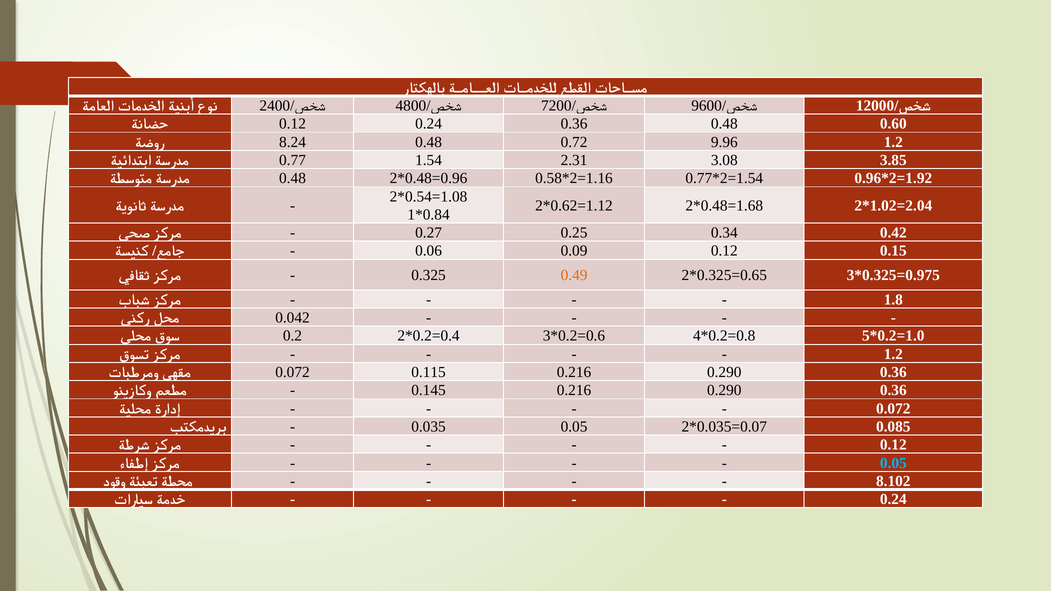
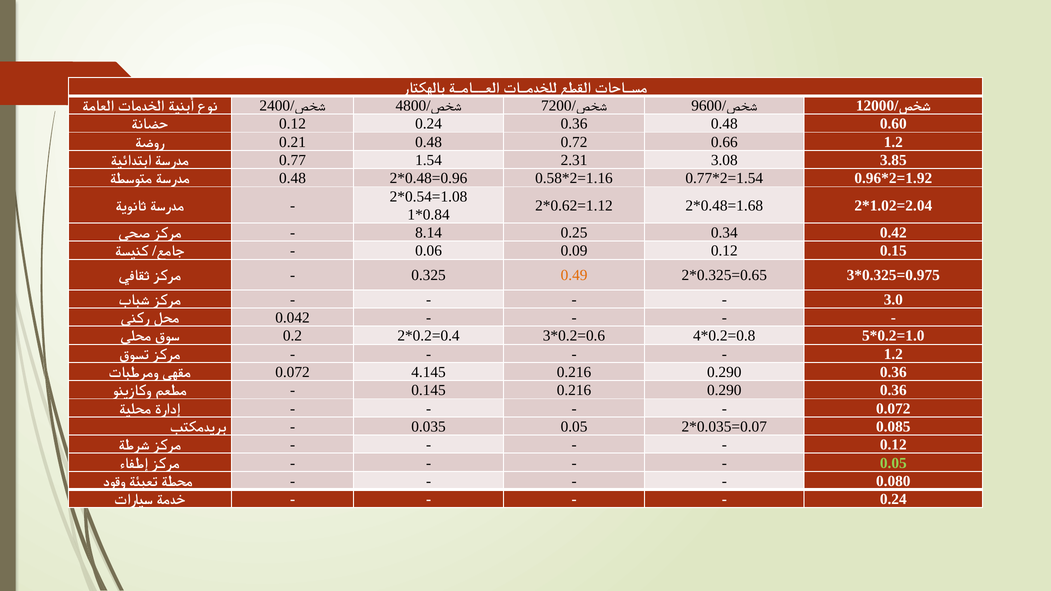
8.24: 8.24 -> 0.21 (293, 142)
9.96: 9.96 -> 0.66 (724, 142)
0.27: 0.27 -> 8.14 (429, 233)
1.8: 1.8 -> 3.0 (893, 300)
0.115: 0.115 -> 4.145 (429, 372)
0.05 colour: light blue -> light green (893, 463)
8.102: 8.102 -> 0.080 (893, 481)
